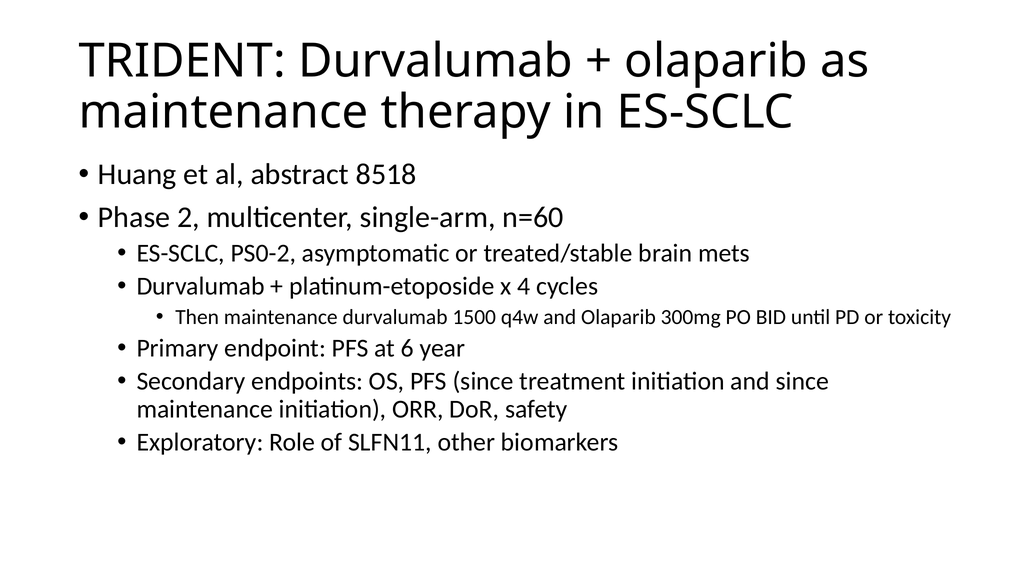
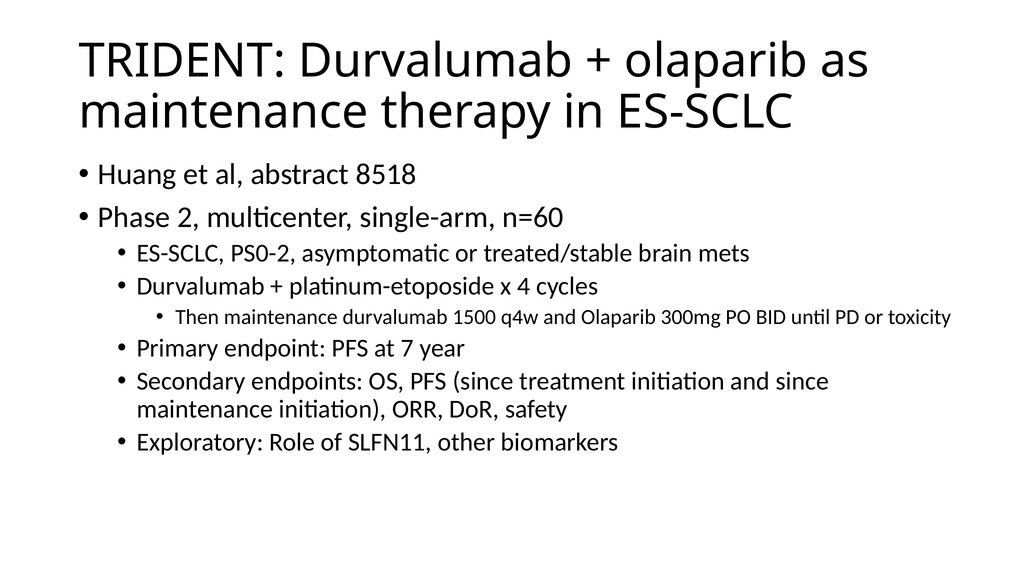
6: 6 -> 7 (407, 348)
